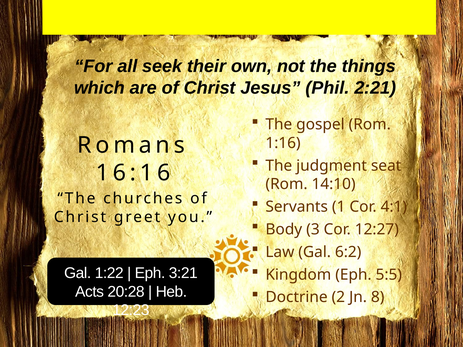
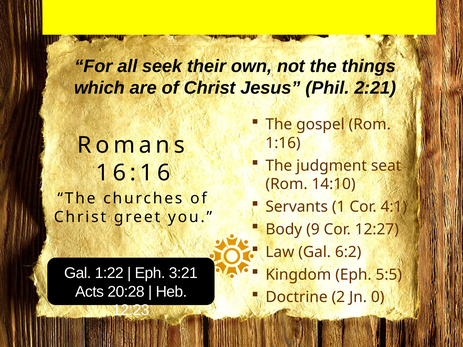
3: 3 -> 9 (313, 230)
8: 8 -> 0 (378, 297)
